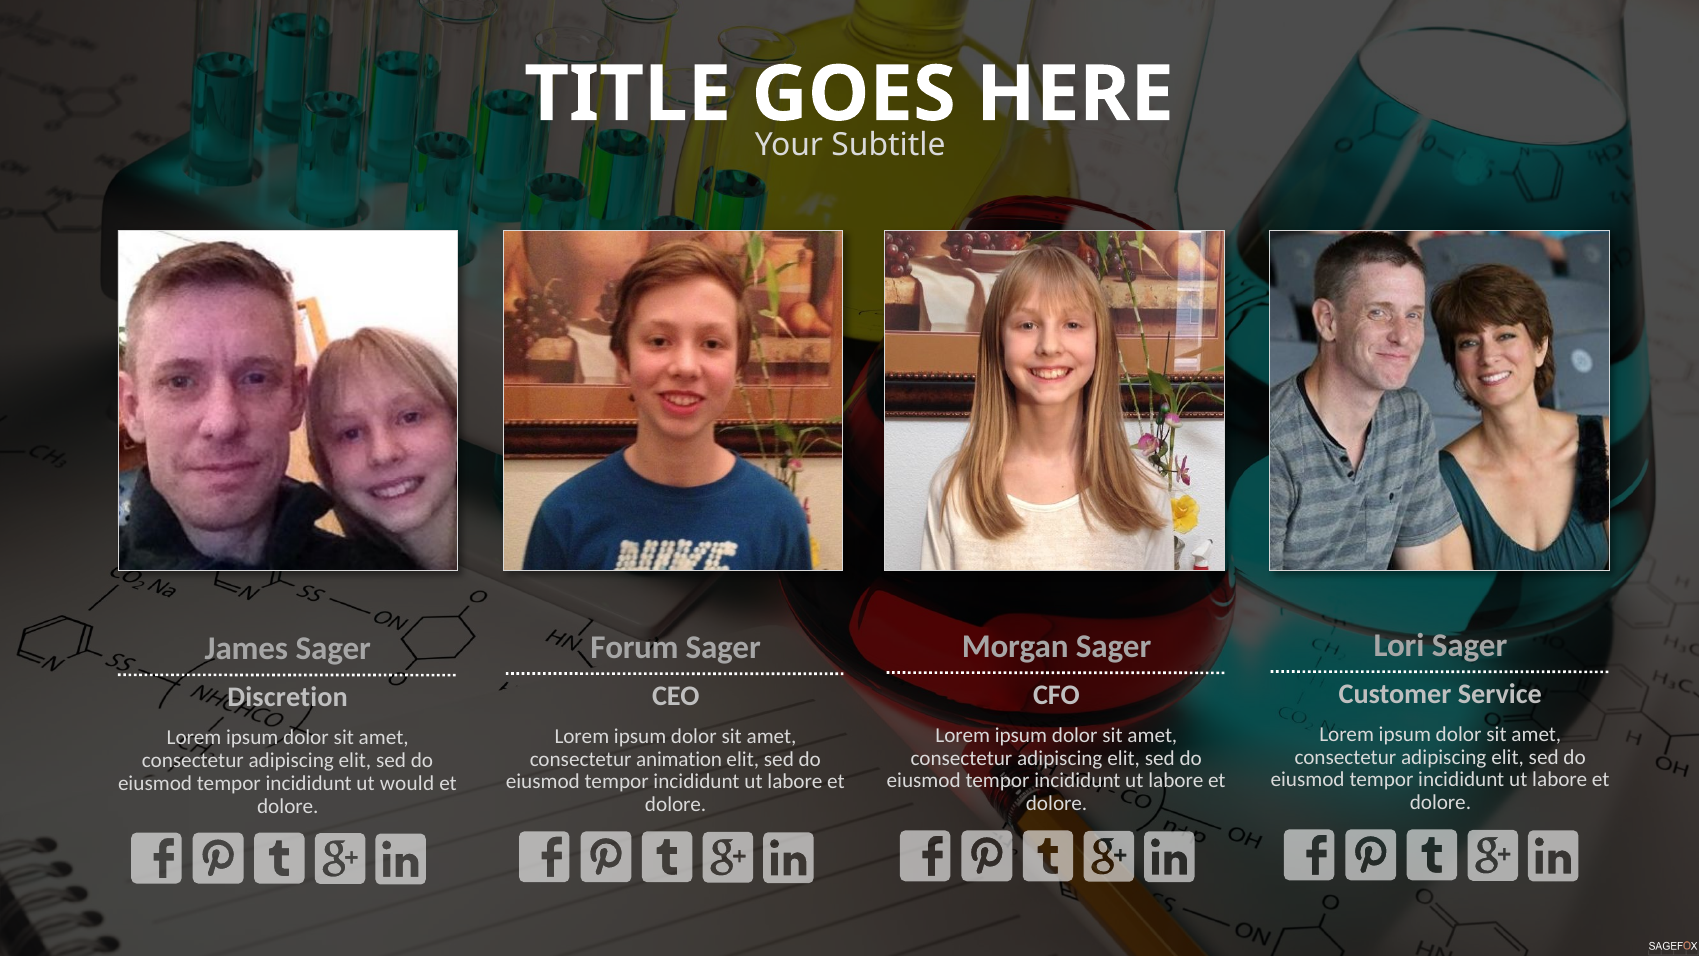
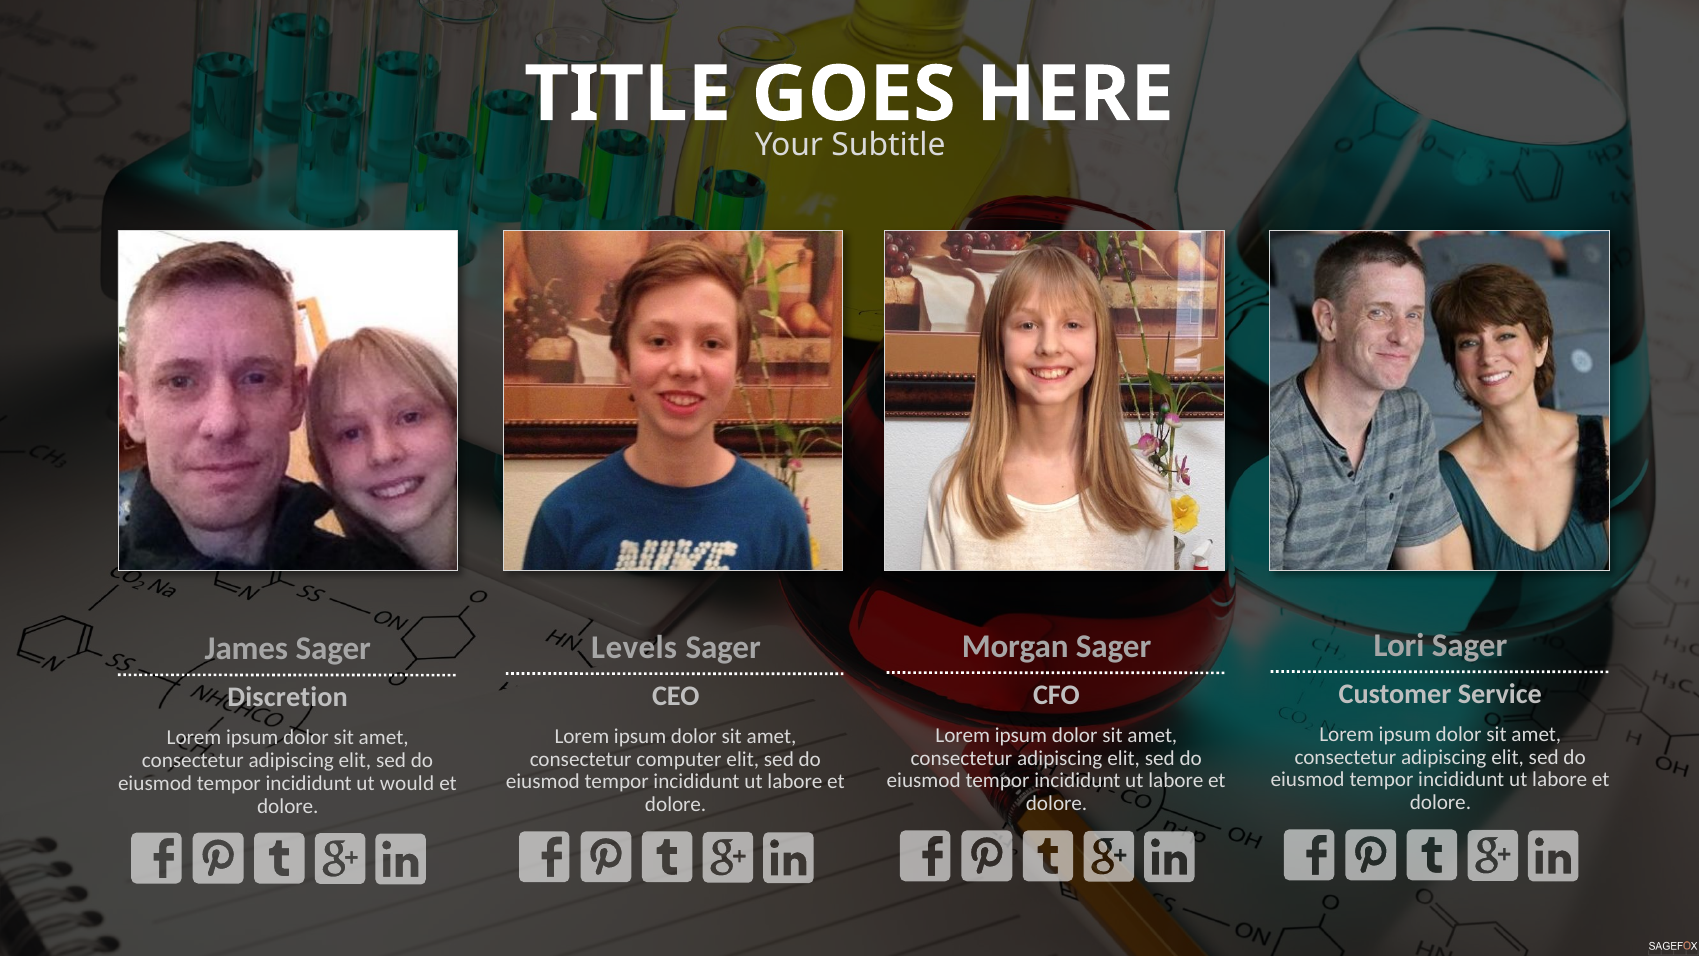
Forum: Forum -> Levels (634, 647)
animation: animation -> computer (679, 759)
